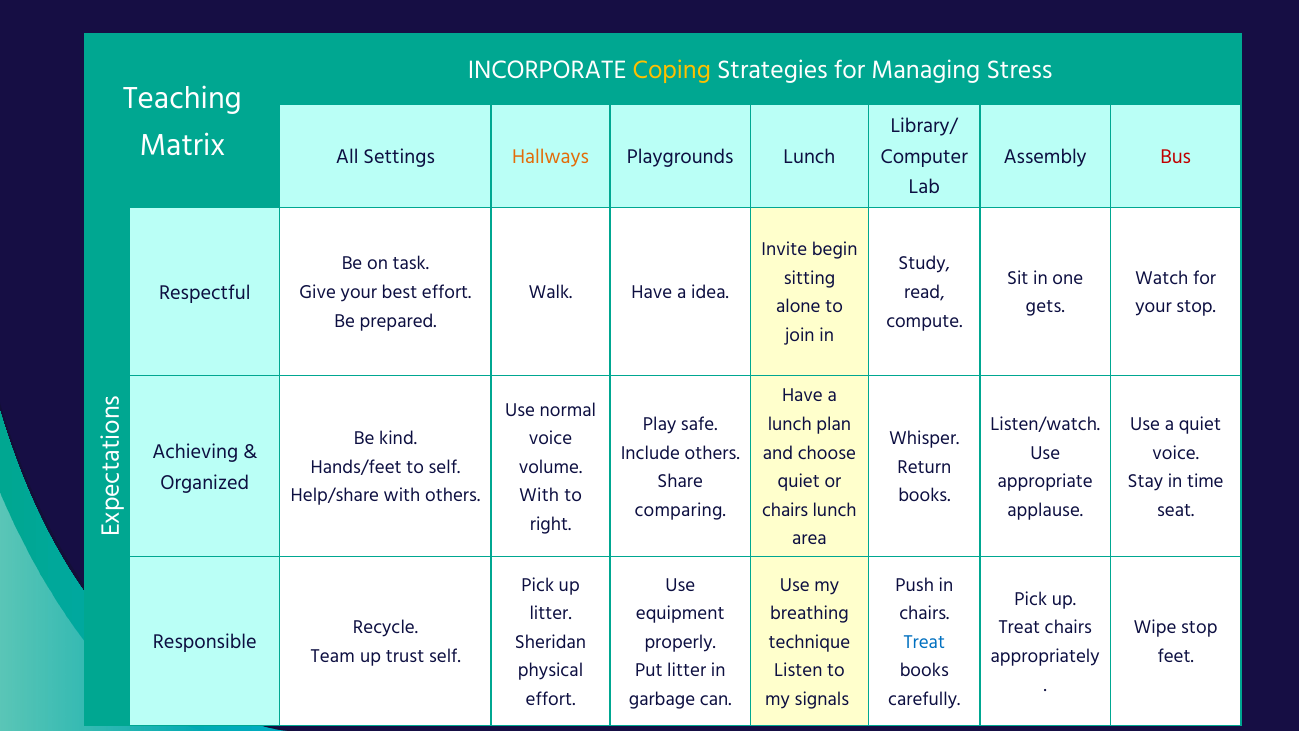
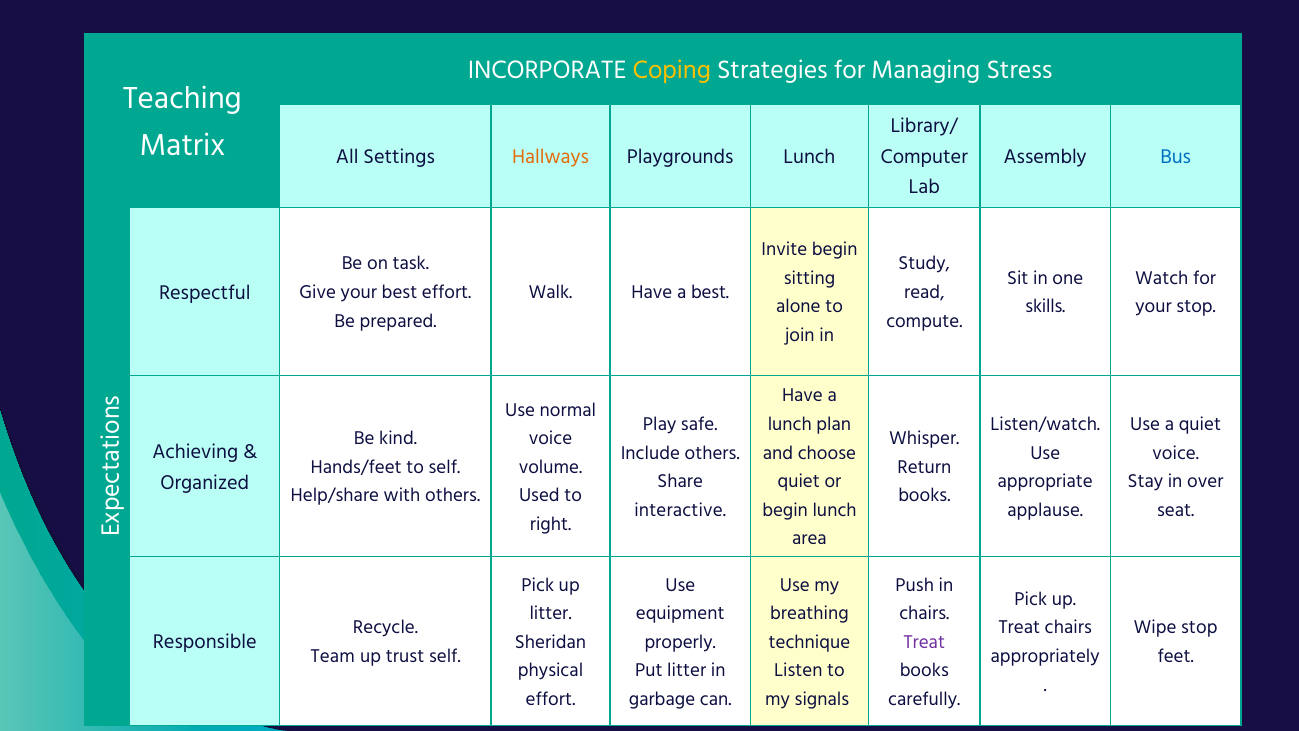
Bus colour: red -> blue (1176, 156)
a idea: idea -> best (710, 292)
gets: gets -> skills (1045, 307)
time: time -> over (1205, 481)
With: With -> Used (539, 496)
comparing: comparing -> interactive (680, 510)
chairs: chairs -> begin (785, 510)
Treat colour: blue -> purple (924, 642)
